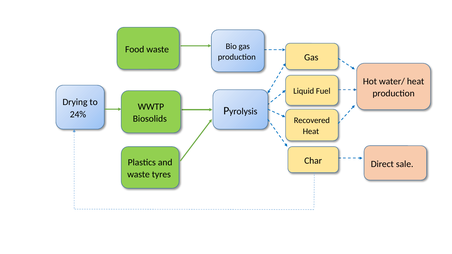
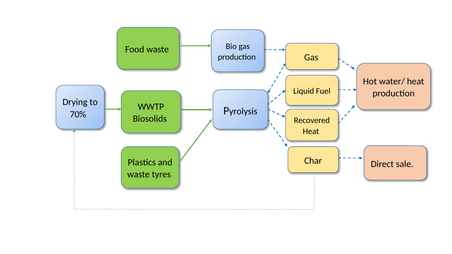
24%: 24% -> 70% (78, 114)
